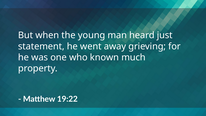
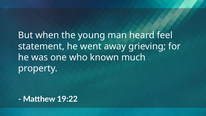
just: just -> feel (165, 35)
